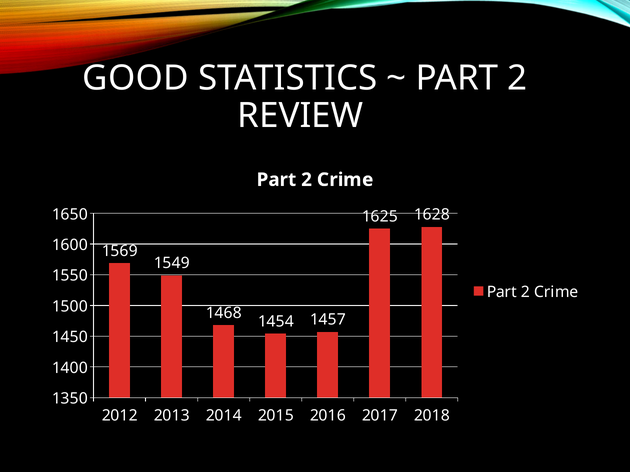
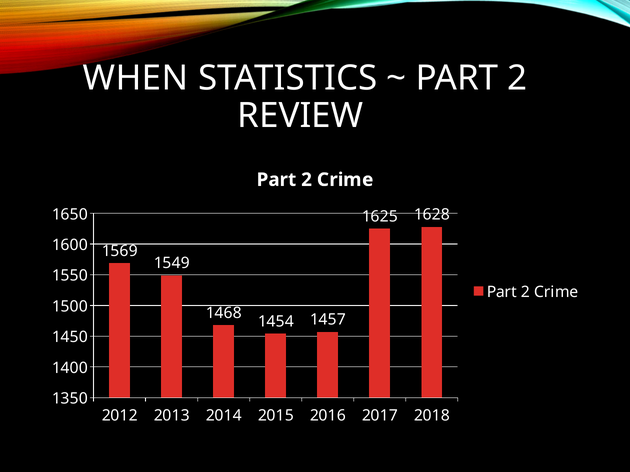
GOOD: GOOD -> WHEN (136, 78)
